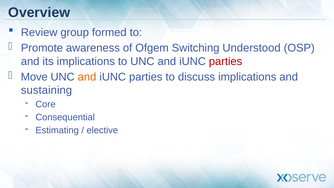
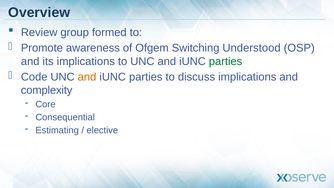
parties colour: red -> green (226, 61)
Move: Move -> Code (34, 77)
sustaining: sustaining -> complexity (47, 90)
